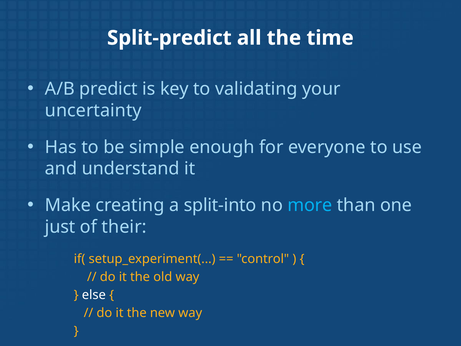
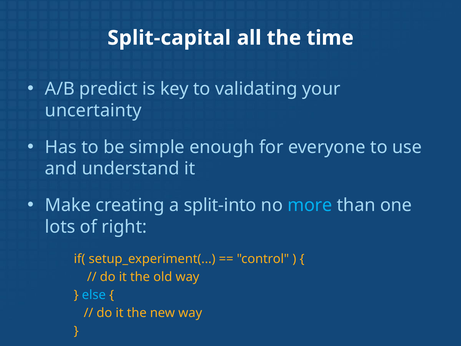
Split-predict: Split-predict -> Split-capital (169, 38)
just: just -> lots (60, 227)
their: their -> right (124, 227)
else colour: white -> light blue (94, 295)
